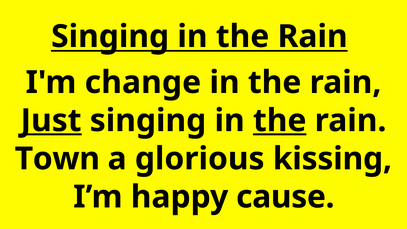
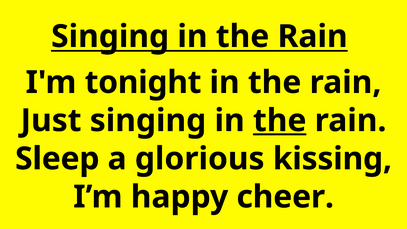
change: change -> tonight (143, 82)
Just underline: present -> none (51, 121)
Town: Town -> Sleep (57, 159)
cause: cause -> cheer (285, 197)
